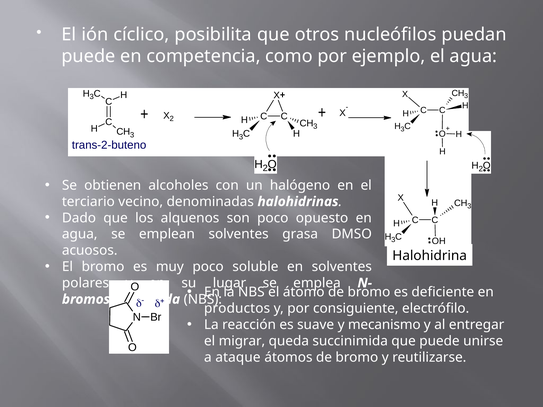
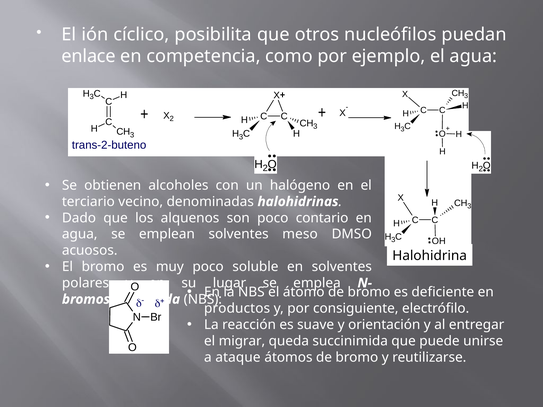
puede: puede -> enlace (89, 56)
opuesto: opuesto -> contario (322, 218)
grasa: grasa -> meso (300, 234)
mecanismo: mecanismo -> orientación (384, 325)
